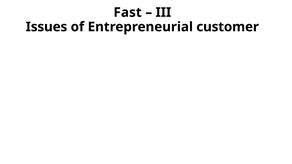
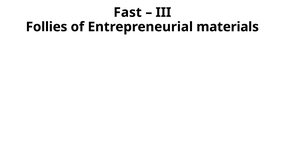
Issues: Issues -> Follies (47, 27)
customer: customer -> materials (228, 27)
